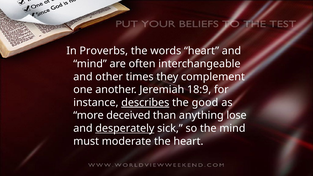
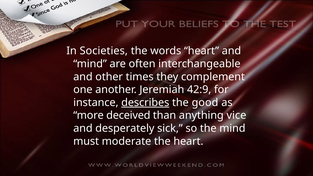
Proverbs: Proverbs -> Societies (104, 51)
18:9: 18:9 -> 42:9 (199, 90)
lose: lose -> vice (236, 115)
desperately underline: present -> none (125, 128)
